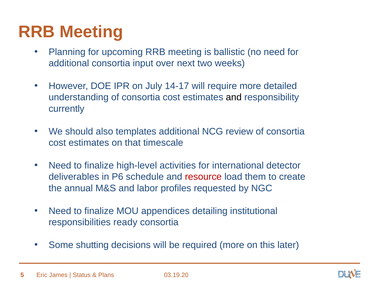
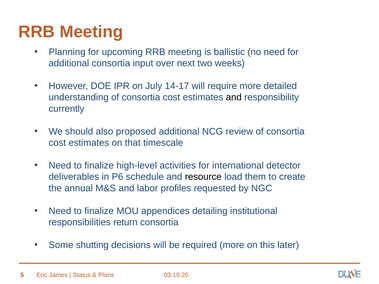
templates: templates -> proposed (136, 132)
resource colour: red -> black (203, 177)
ready: ready -> return (125, 222)
